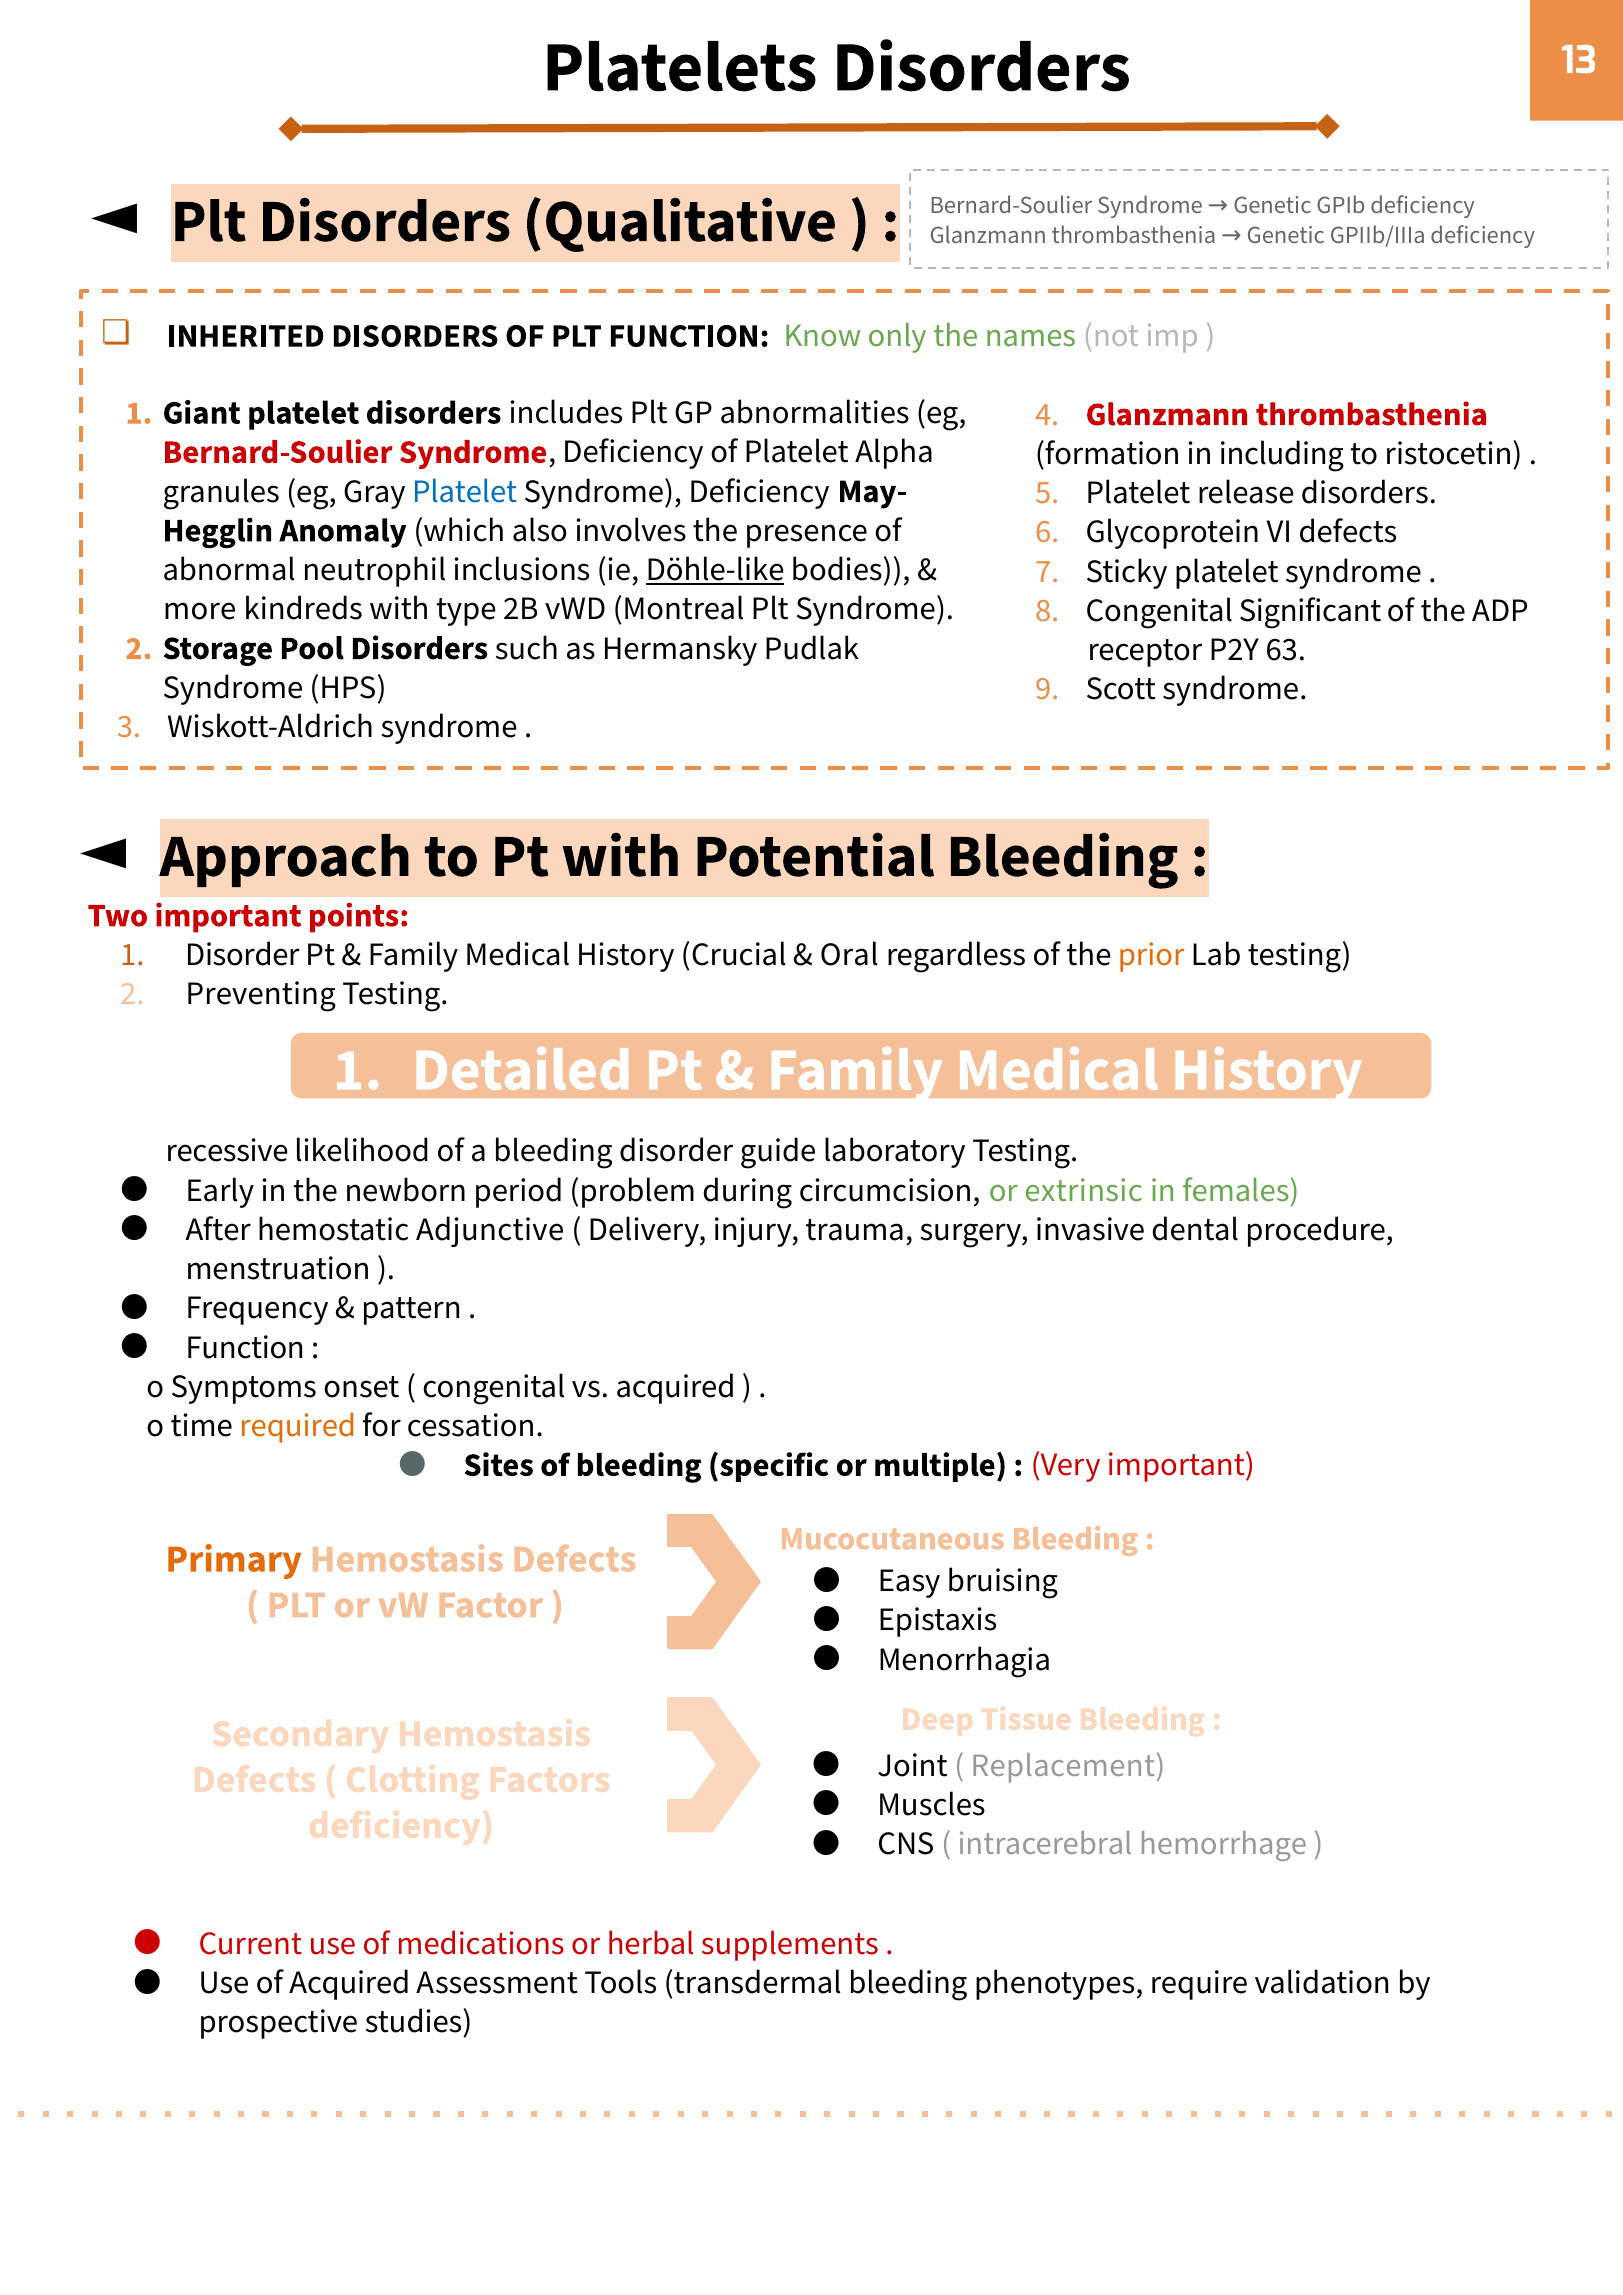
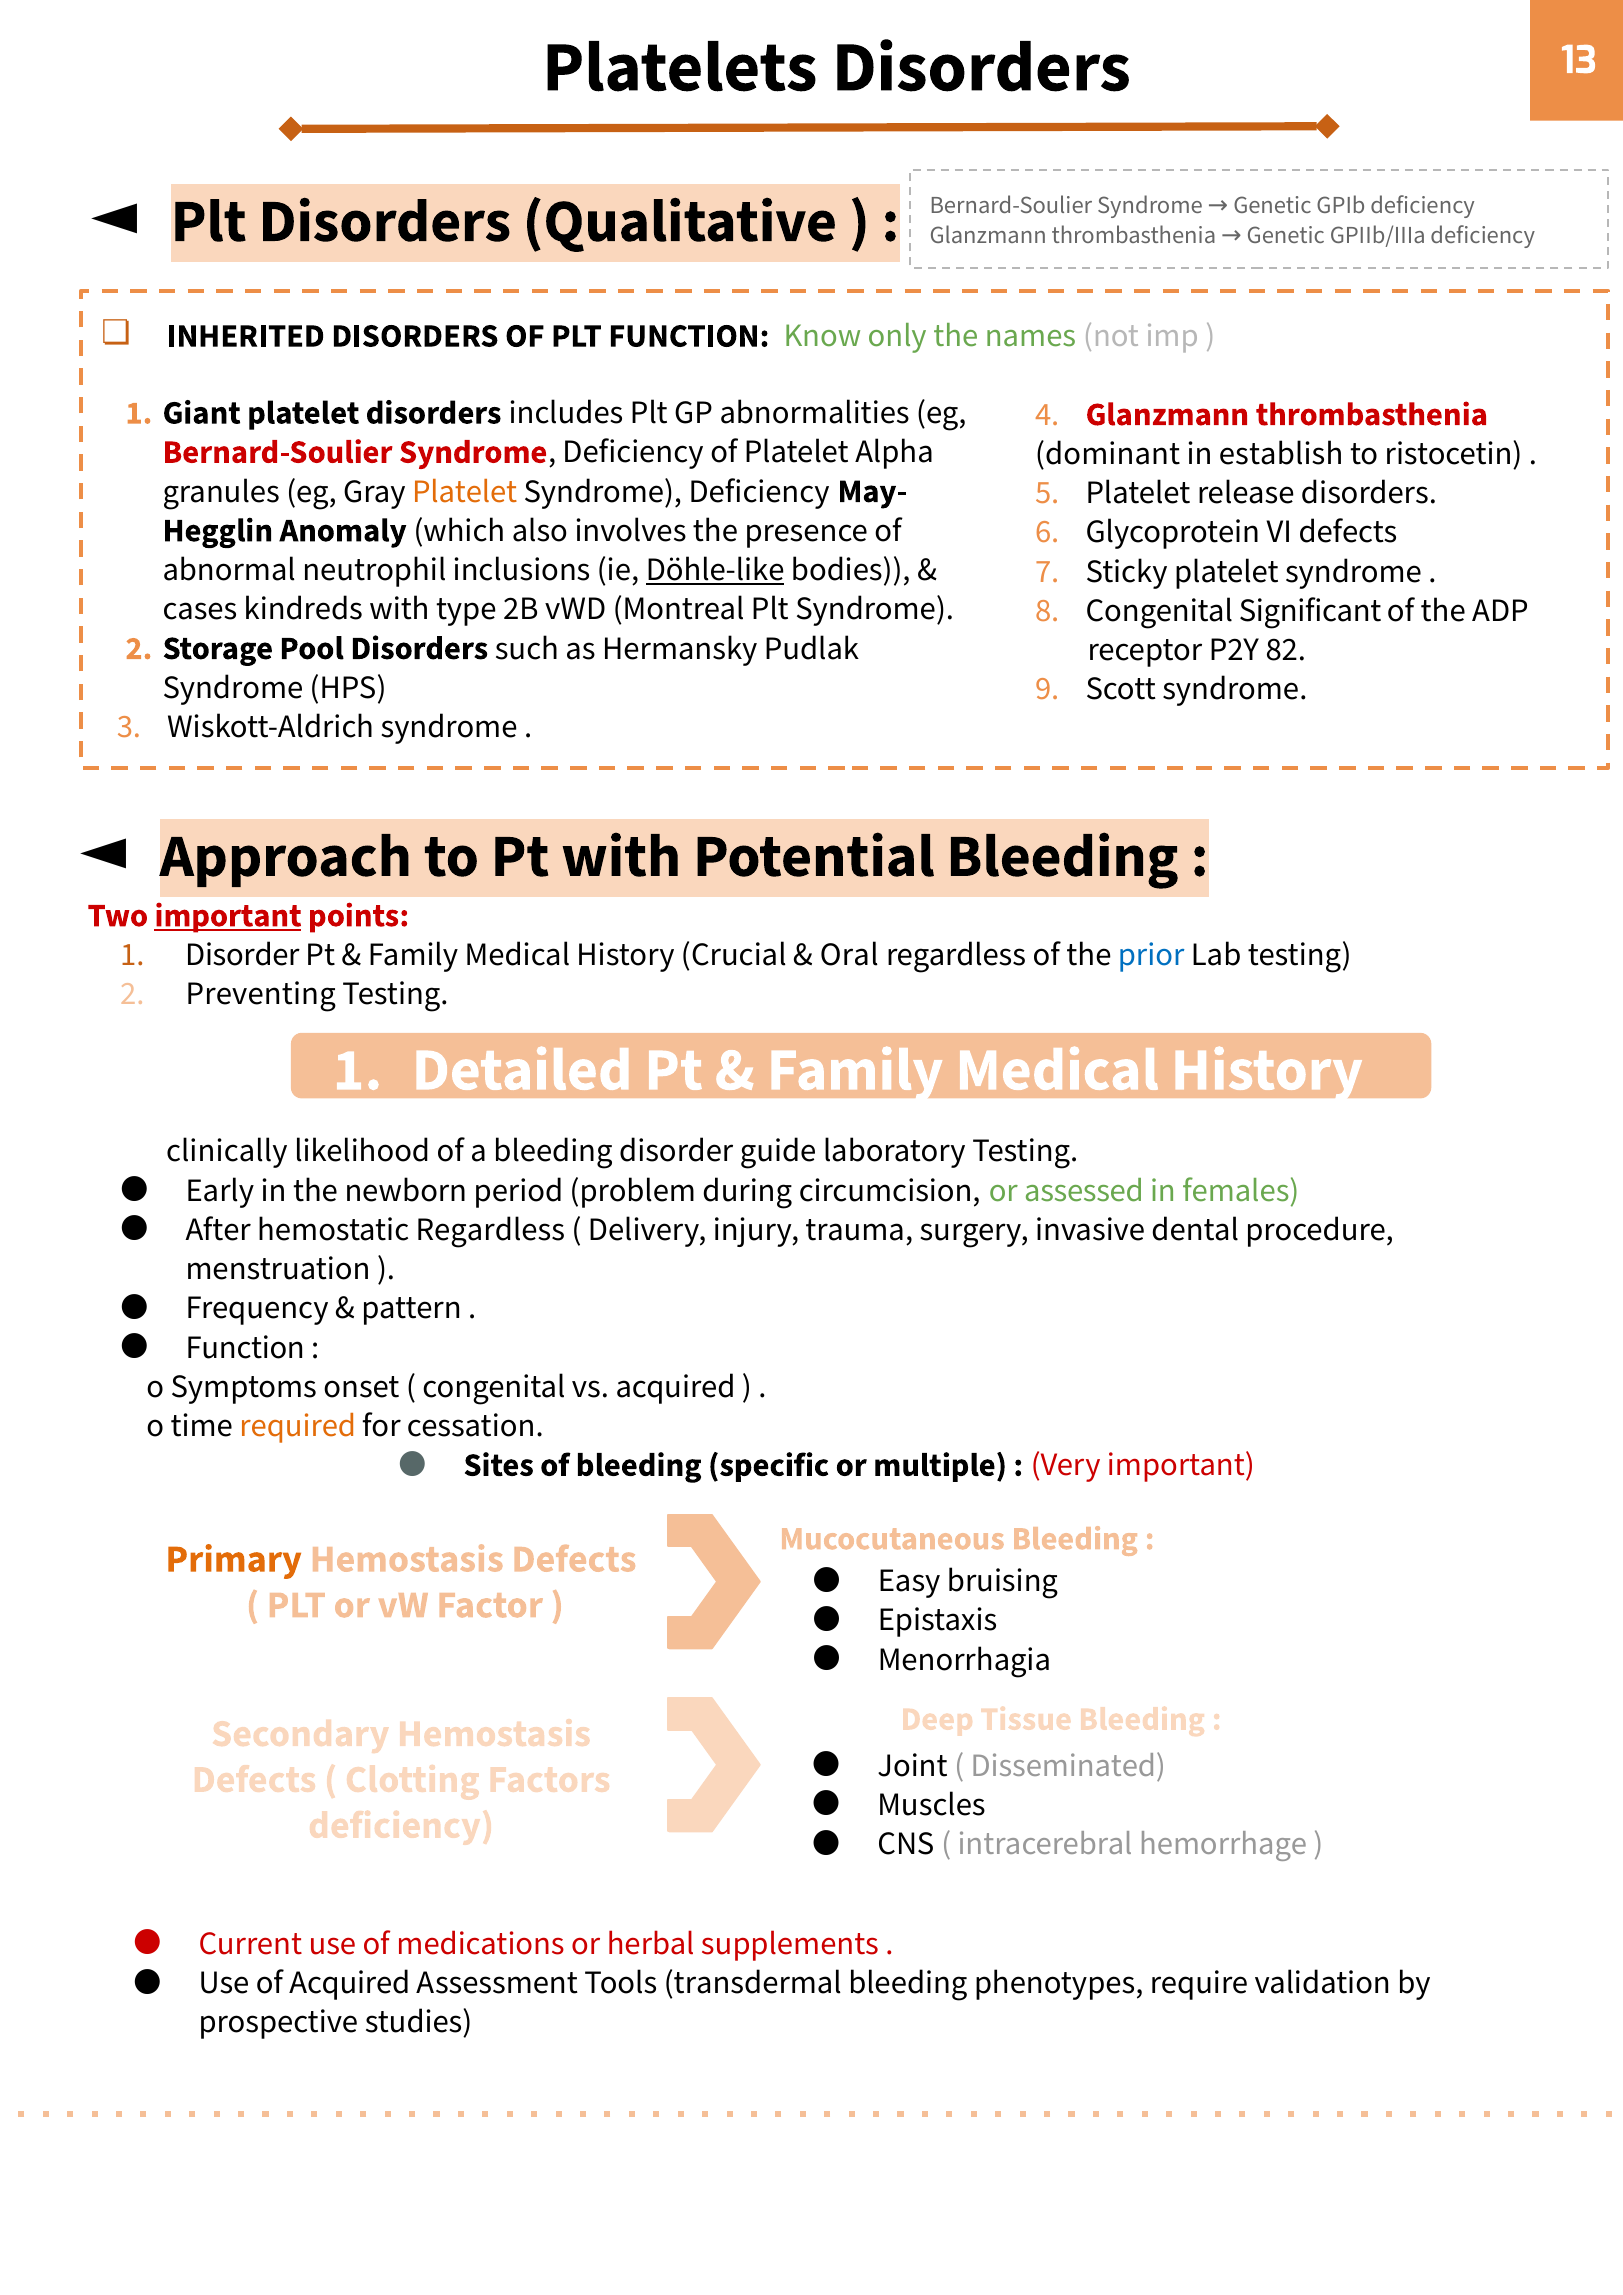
formation: formation -> dominant (1108, 454)
including: including -> establish (1281, 454)
Platelet colour: blue -> orange (465, 491)
more: more -> cases (200, 609)
63: 63 -> 82 (1286, 650)
important underline: none -> present (228, 916)
prior colour: orange -> blue (1151, 955)
recessive: recessive -> clinically (227, 1151)
extrinsic: extrinsic -> assessed (1084, 1190)
hemostatic Adjunctive: Adjunctive -> Regardless (490, 1230)
Replacement: Replacement -> Disseminated (1068, 1766)
